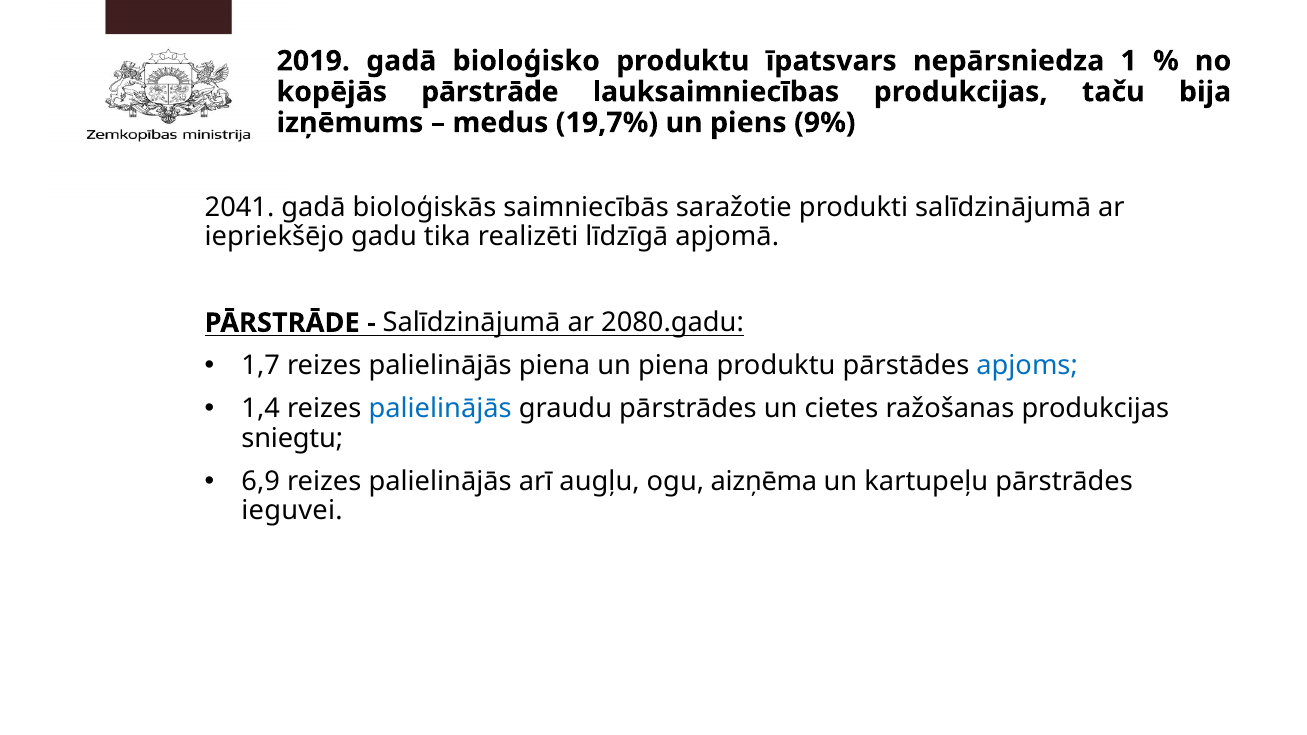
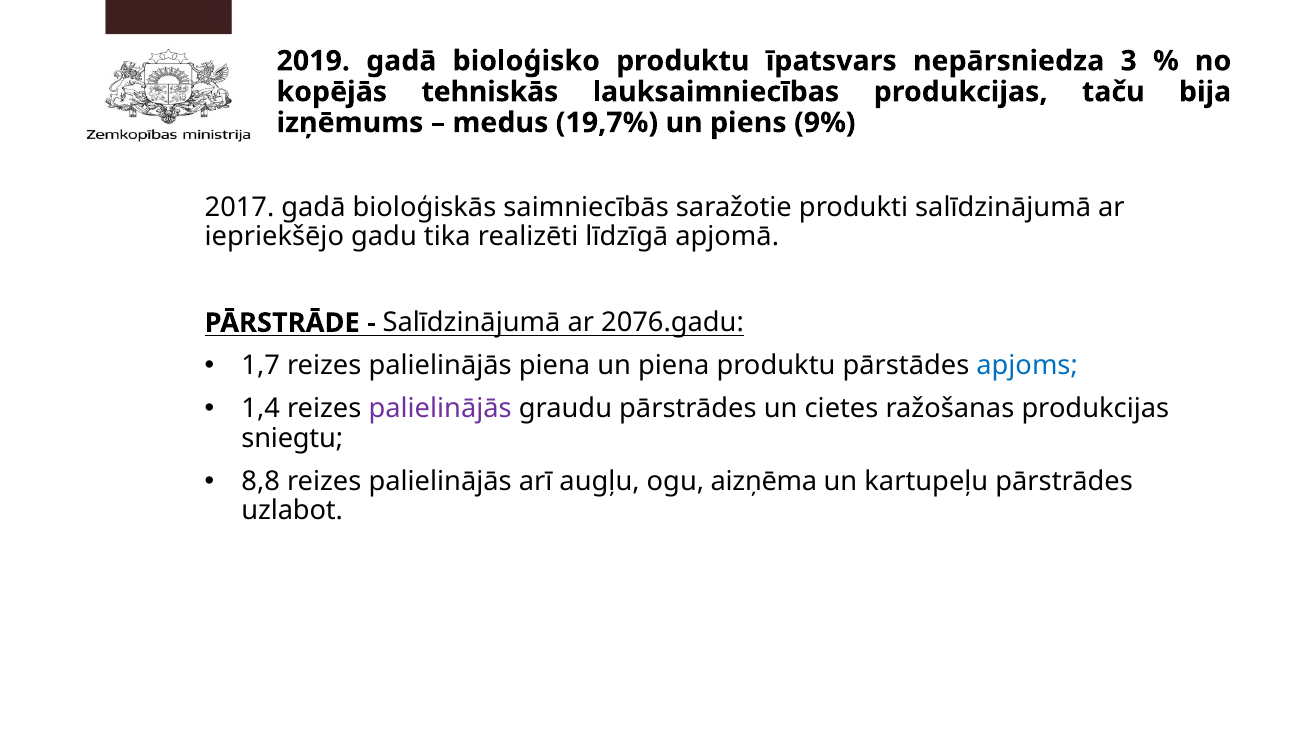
1: 1 -> 3 (1129, 61)
kopējās pārstrāde: pārstrāde -> tehniskās (490, 92)
2041: 2041 -> 2017 (240, 207)
2080.gadu: 2080.gadu -> 2076.gadu (673, 323)
palielinājās colour: blue -> purple (440, 409)
6,9: 6,9 -> 8,8 (261, 482)
ieguvei: ieguvei -> uzlabot (292, 511)
